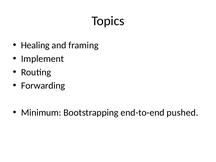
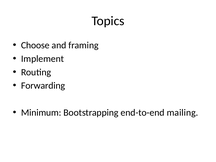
Healing: Healing -> Choose (35, 45)
pushed: pushed -> mailing (182, 113)
